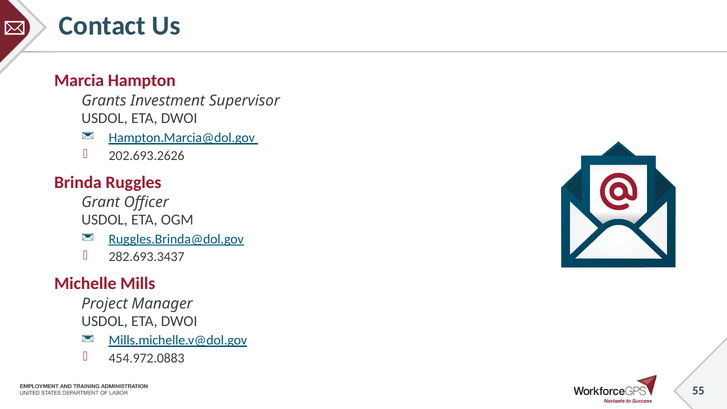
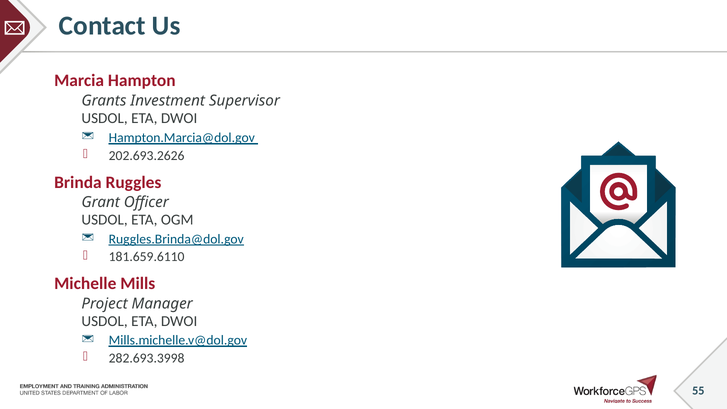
282.693.3437: 282.693.3437 -> 181.659.6110 (147, 257)
454.972.0883: 454.972.0883 -> 282.693.3998 (147, 358)
